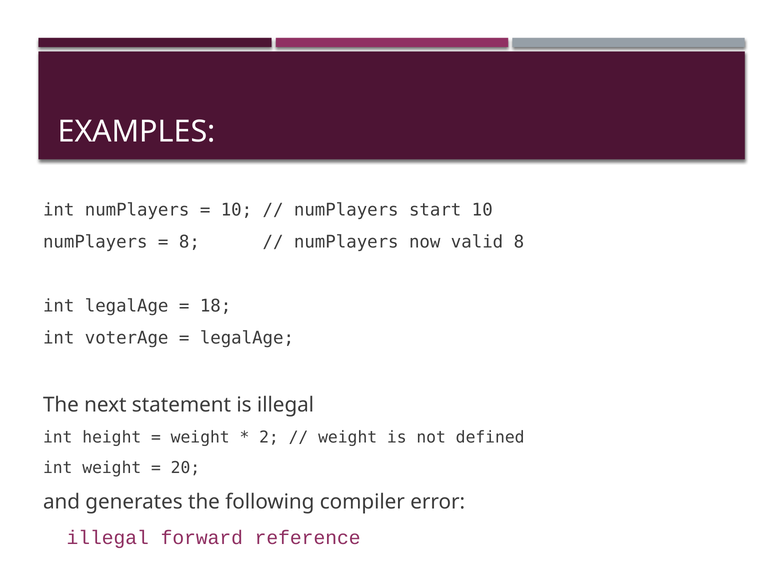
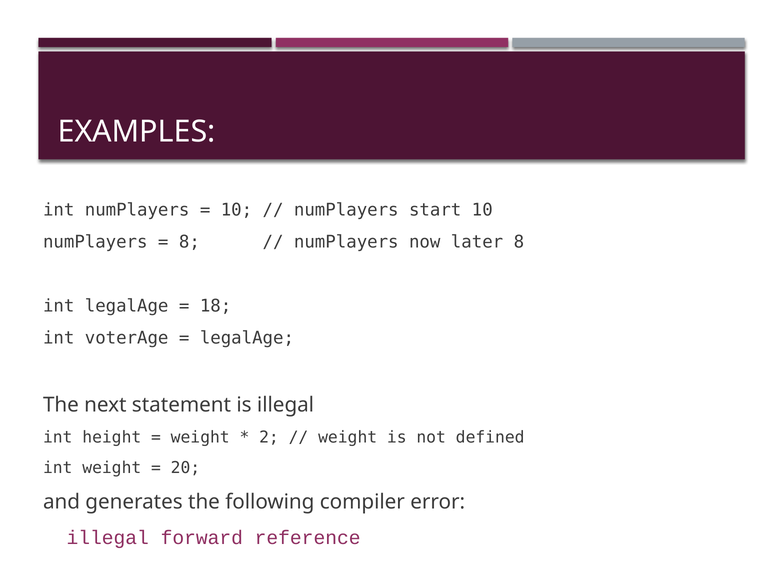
valid: valid -> later (477, 242)
